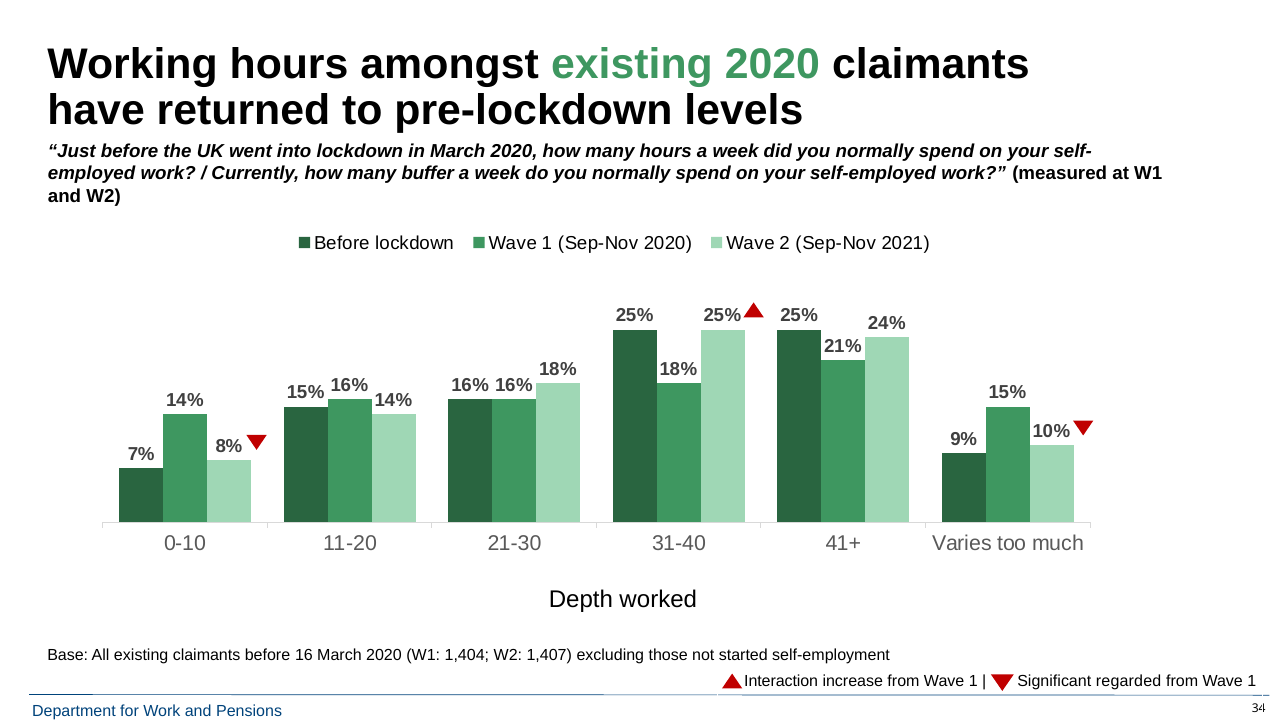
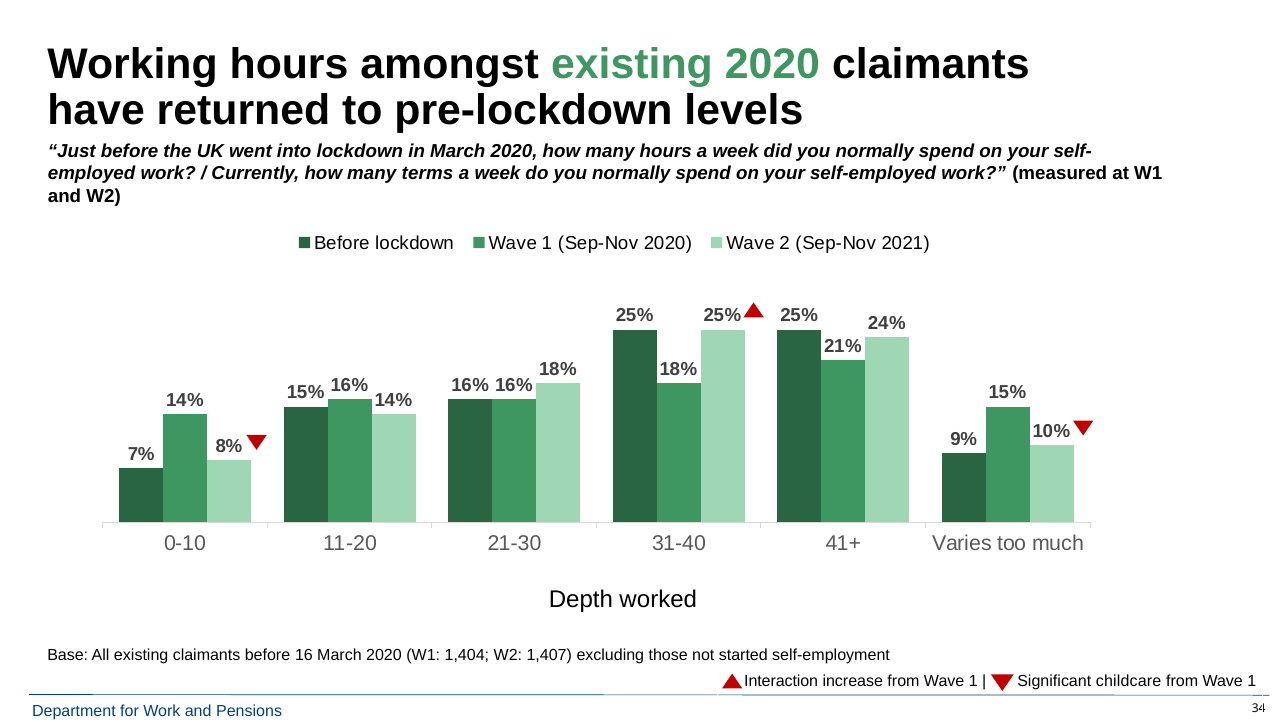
buffer: buffer -> terms (428, 173)
regarded: regarded -> childcare (1129, 681)
